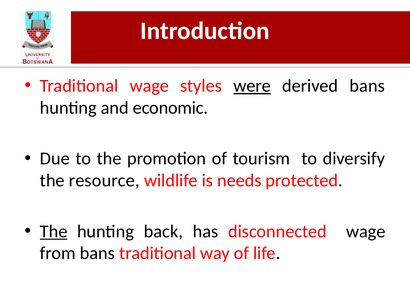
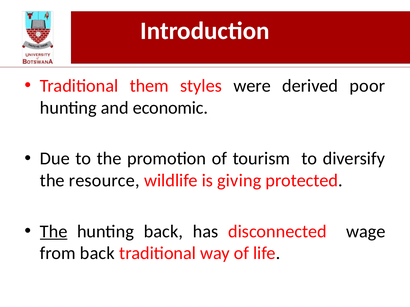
Traditional wage: wage -> them (149, 86)
were underline: present -> none (252, 86)
derived bans: bans -> poor (367, 86)
needs: needs -> giving (239, 181)
from bans: bans -> back (97, 254)
